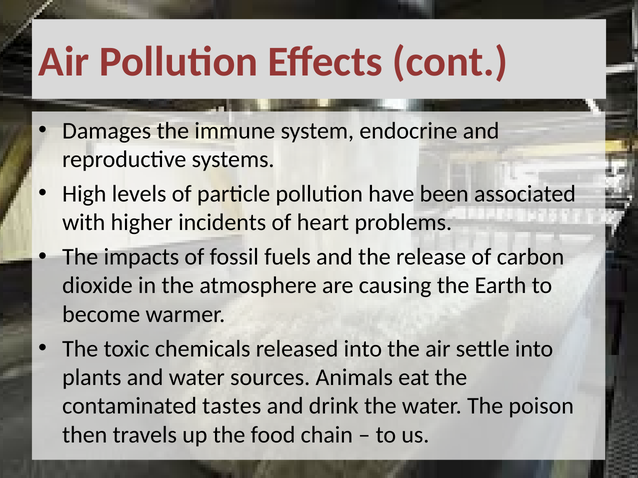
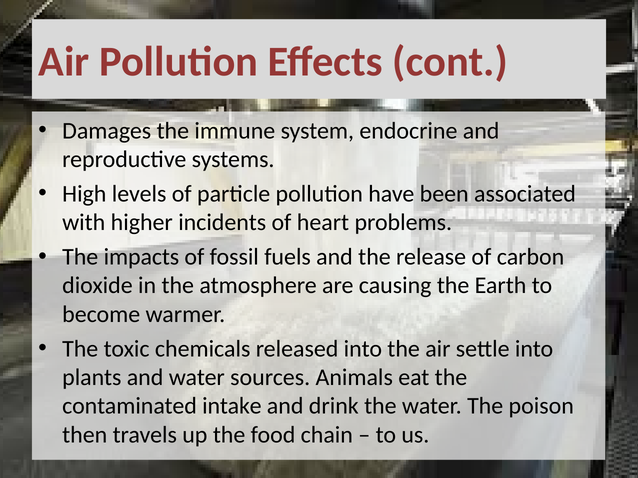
tastes: tastes -> intake (232, 407)
